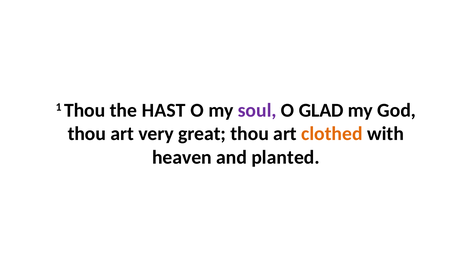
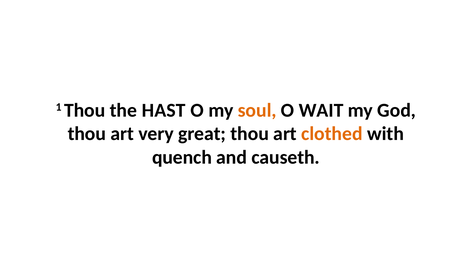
soul colour: purple -> orange (257, 111)
GLAD: GLAD -> WAIT (321, 111)
heaven: heaven -> quench (182, 158)
planted: planted -> causeth (286, 158)
